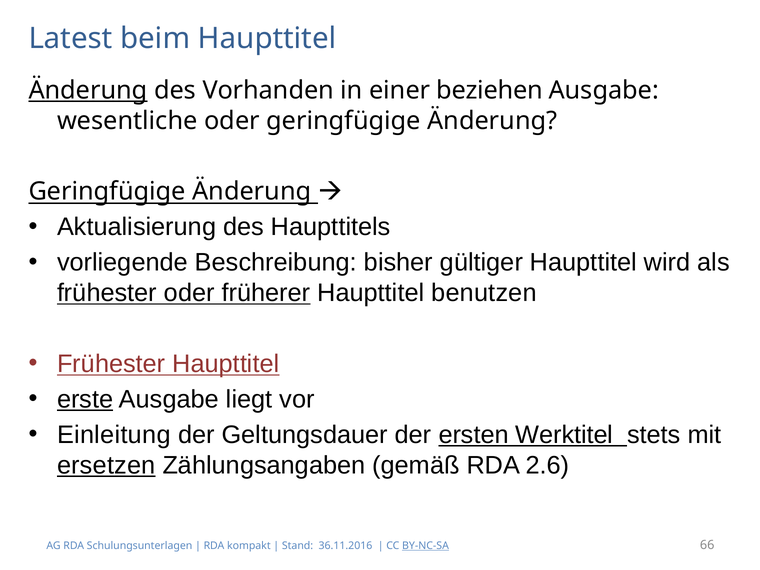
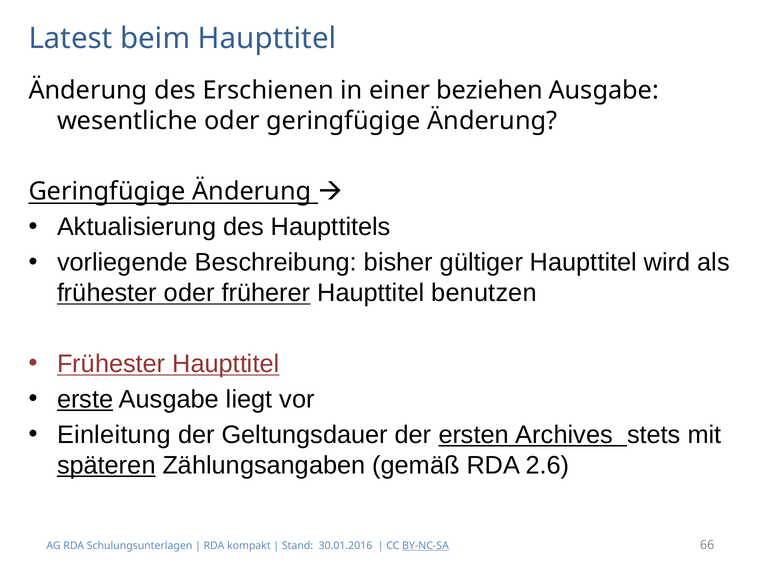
Änderung underline: present -> none (88, 90)
Vorhanden: Vorhanden -> Erschienen (268, 90)
Werktitel: Werktitel -> Archives (564, 435)
ersetzen: ersetzen -> späteren (106, 465)
36.11.2016: 36.11.2016 -> 30.01.2016 (345, 546)
